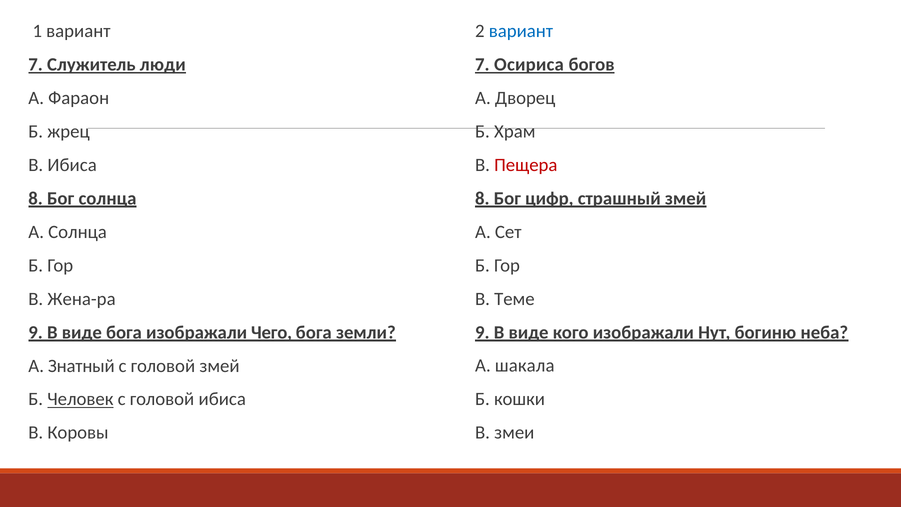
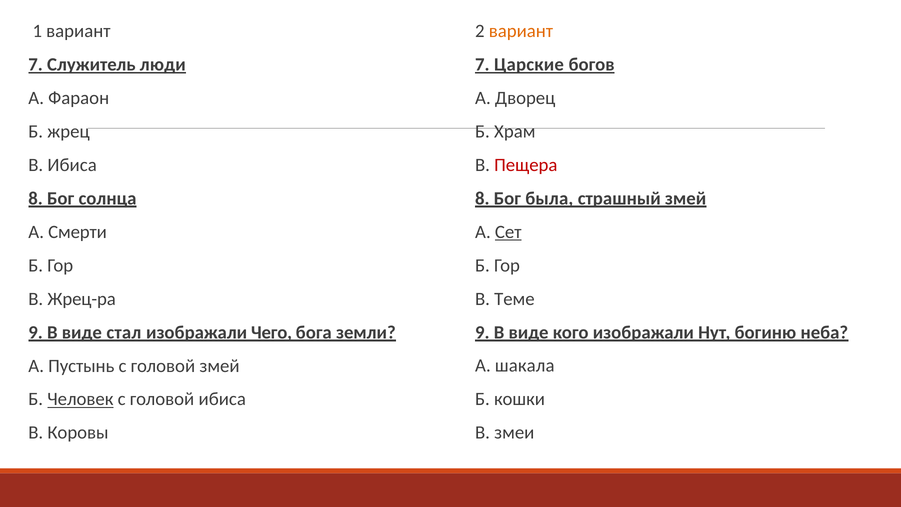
вариант colour: blue -> orange (521, 31)
Осириса: Осириса -> Царские (529, 65)
цифр: цифр -> была (549, 198)
Сет underline: none -> present (508, 232)
А Солнца: Солнца -> Смерти (78, 232)
Жена-ра: Жена-ра -> Жрец-ра (82, 299)
виде бога: бога -> стал (124, 332)
Знатный: Знатный -> Пустынь (81, 366)
